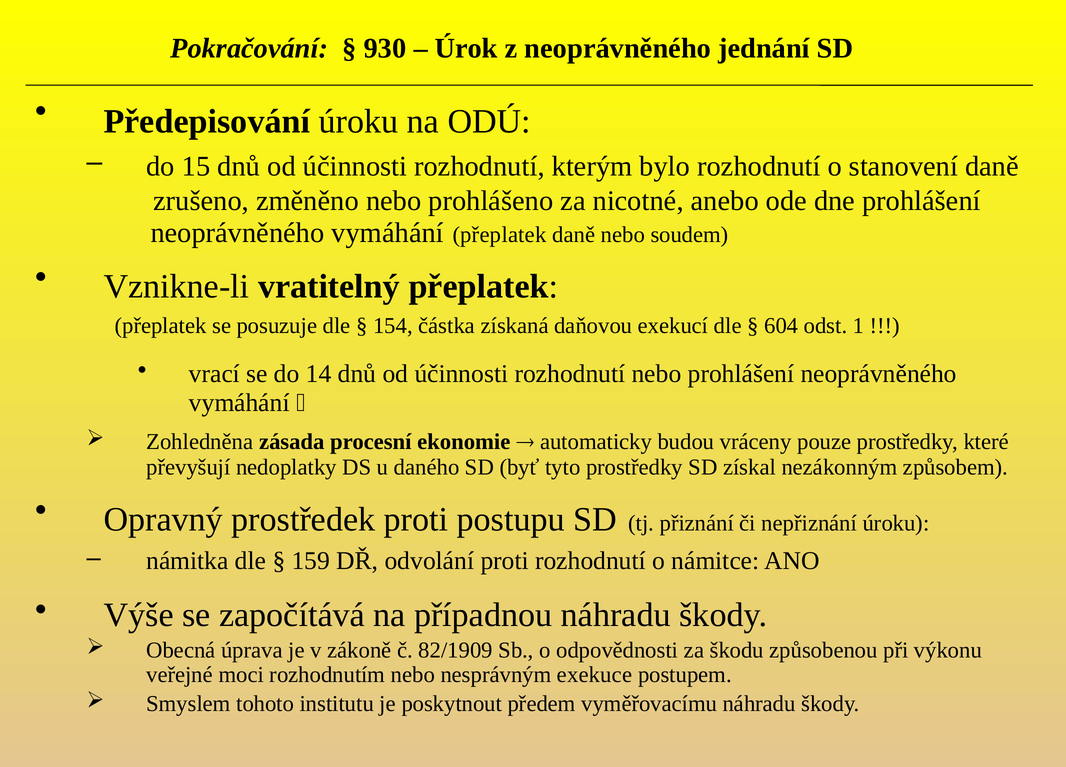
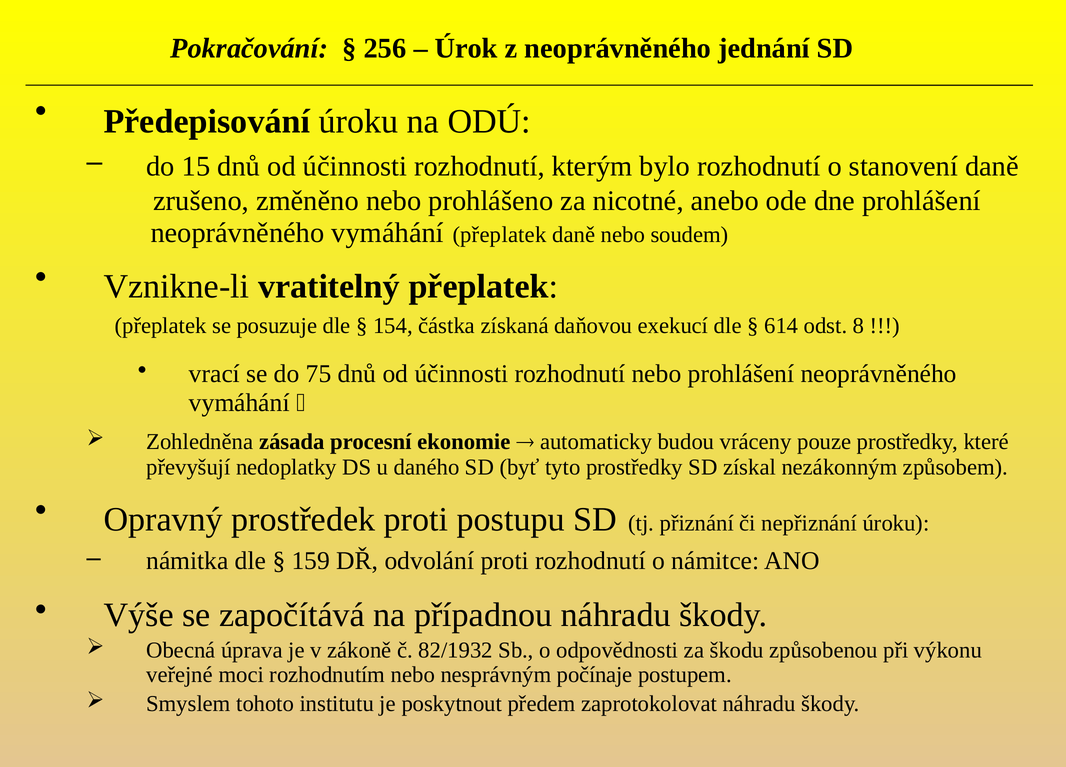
930: 930 -> 256 (385, 48)
604: 604 -> 614 (781, 326)
1: 1 -> 8 (859, 326)
14: 14 -> 75 (319, 374)
82/1909: 82/1909 -> 82/1932 (456, 651)
exekuce: exekuce -> počínaje (595, 675)
vyměřovacímu: vyměřovacímu -> zaprotokolovat (649, 704)
